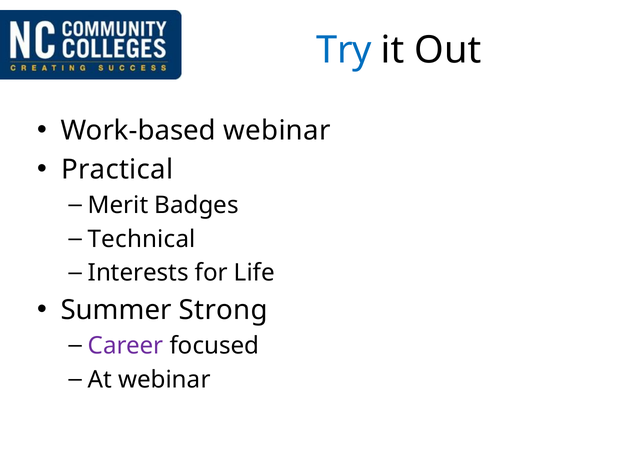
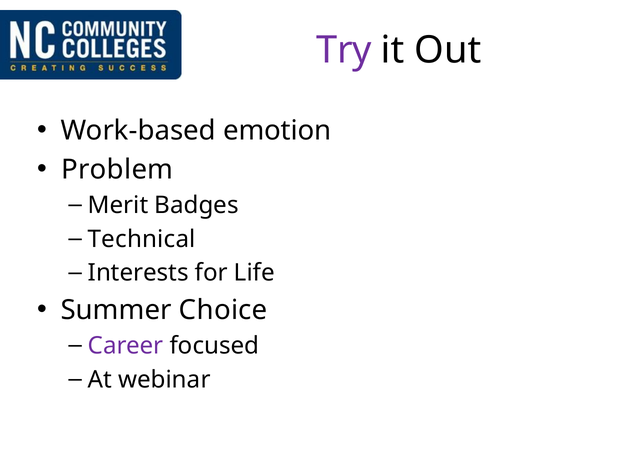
Try colour: blue -> purple (344, 50)
Work-based webinar: webinar -> emotion (277, 130)
Practical: Practical -> Problem (117, 169)
Strong: Strong -> Choice (223, 310)
